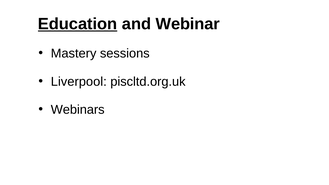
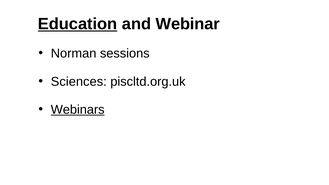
Mastery: Mastery -> Norman (74, 53)
Liverpool: Liverpool -> Sciences (79, 82)
Webinars underline: none -> present (78, 110)
